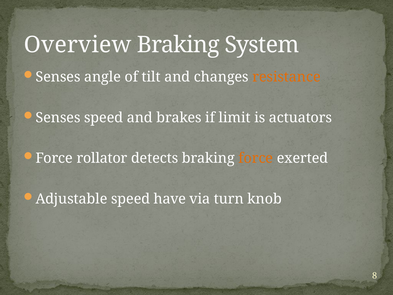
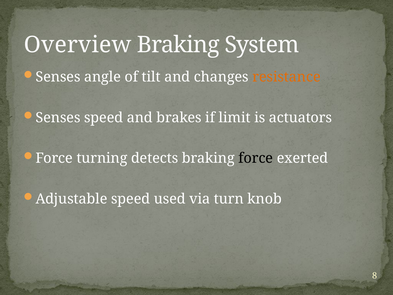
rollator: rollator -> turning (102, 158)
force colour: orange -> black (256, 158)
have: have -> used (170, 199)
